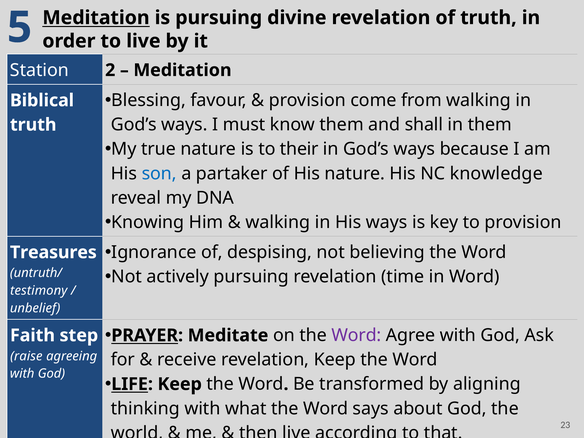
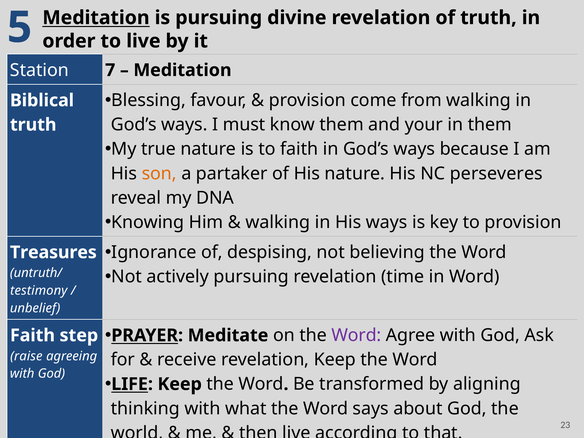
2: 2 -> 7 (110, 70)
shall: shall -> your (424, 125)
to their: their -> faith (299, 149)
son colour: blue -> orange (159, 173)
knowledge: knowledge -> perseveres (496, 173)
